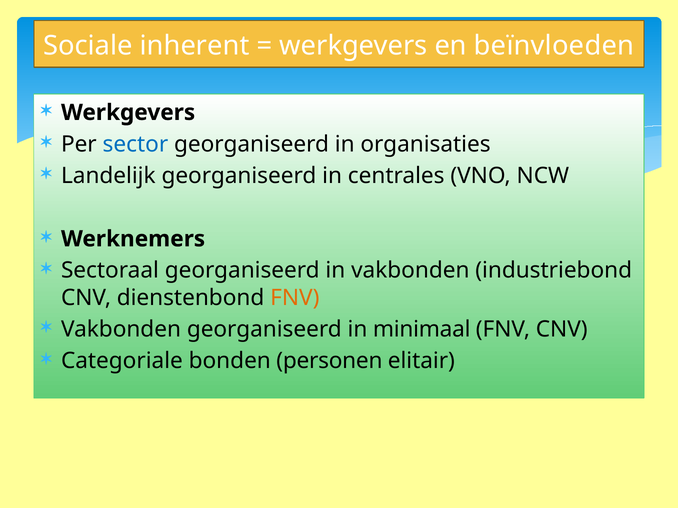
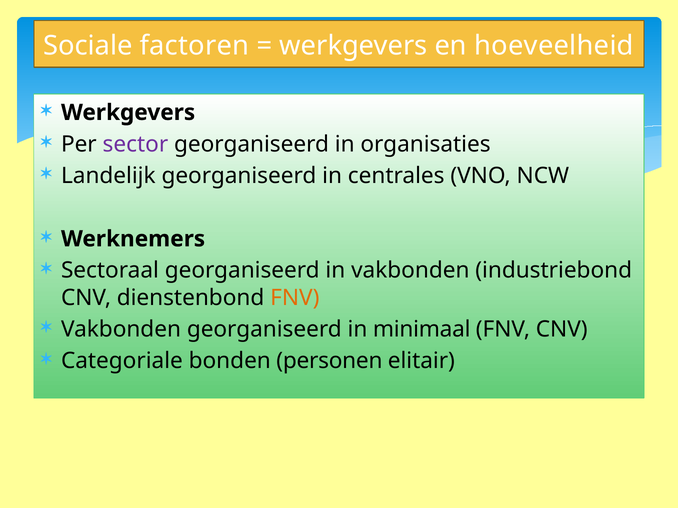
inherent: inherent -> factoren (194, 46)
beïnvloeden: beïnvloeden -> hoeveelheid (554, 46)
sector colour: blue -> purple (135, 144)
